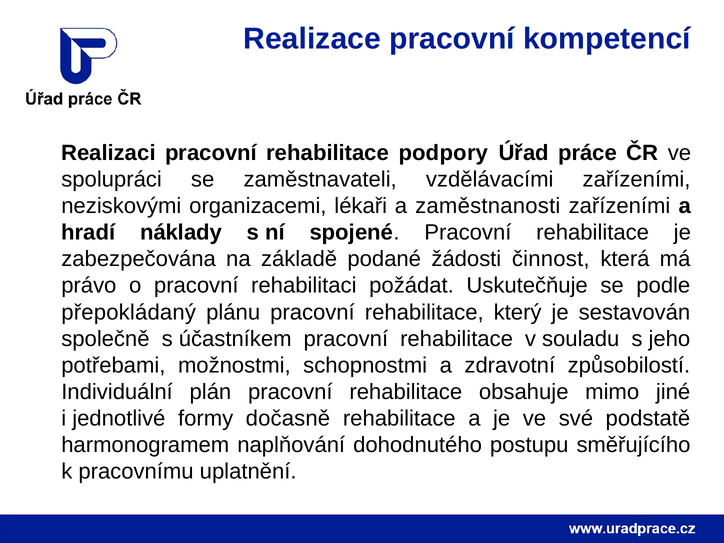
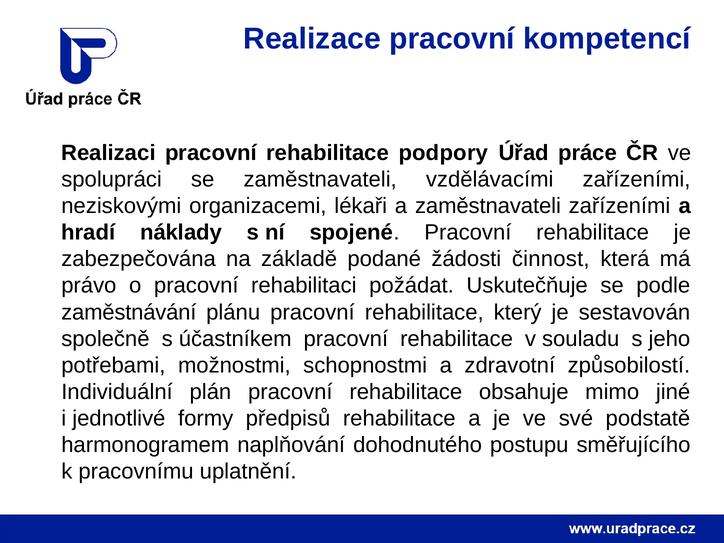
a zaměstnanosti: zaměstnanosti -> zaměstnavateli (488, 206)
přepokládaný: přepokládaný -> zaměstnávání (129, 312)
dočasně: dočasně -> předpisů (288, 418)
